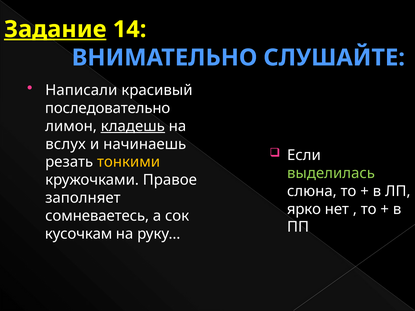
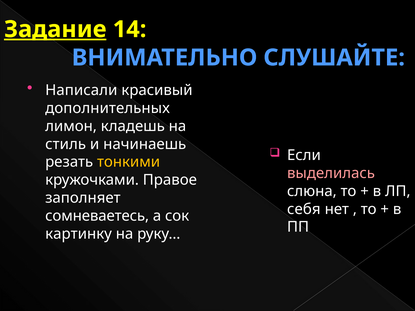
последовательно: последовательно -> дополнительных (108, 108)
кладешь underline: present -> none (133, 126)
вслух: вслух -> стиль (66, 144)
выделилась colour: light green -> pink (331, 173)
ярко: ярко -> себя (304, 209)
кусочкам: кусочкам -> картинку (79, 234)
